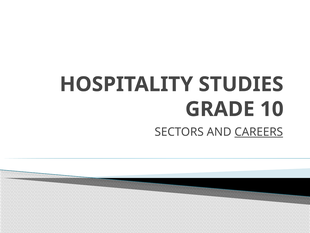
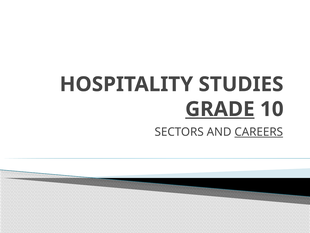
GRADE underline: none -> present (220, 109)
